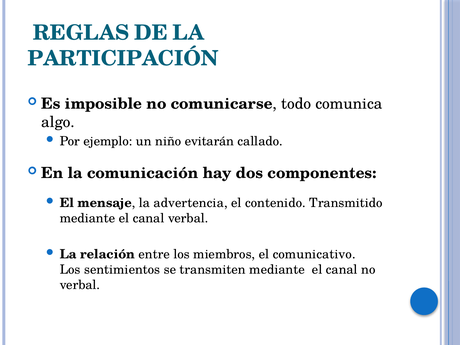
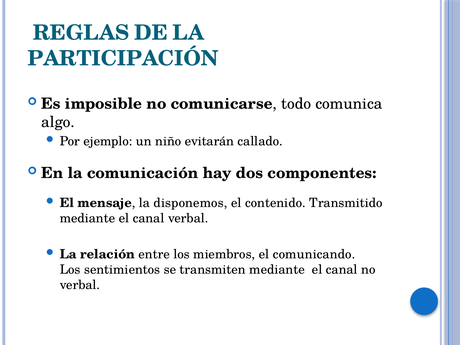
advertencia: advertencia -> disponemos (191, 203)
comunicativo: comunicativo -> comunicando (314, 254)
